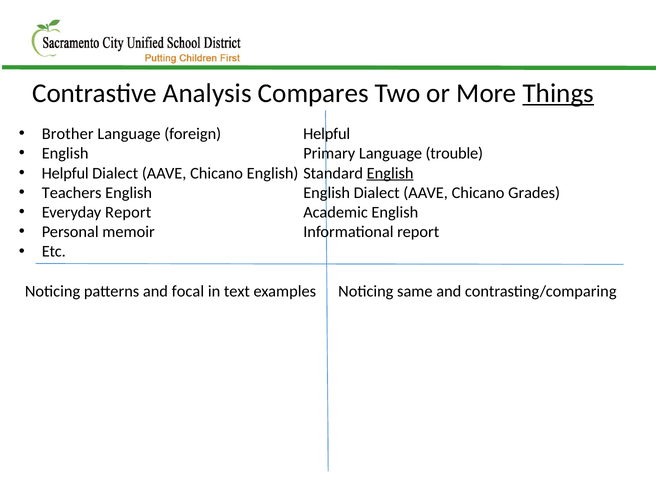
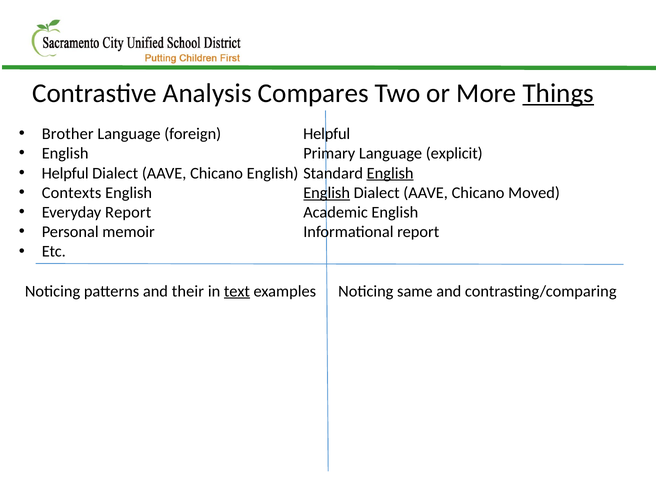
trouble: trouble -> explicit (454, 154)
Teachers: Teachers -> Contexts (72, 193)
English underline: none -> present (327, 193)
Grades: Grades -> Moved (534, 193)
focal: focal -> their (188, 291)
text underline: none -> present (237, 291)
